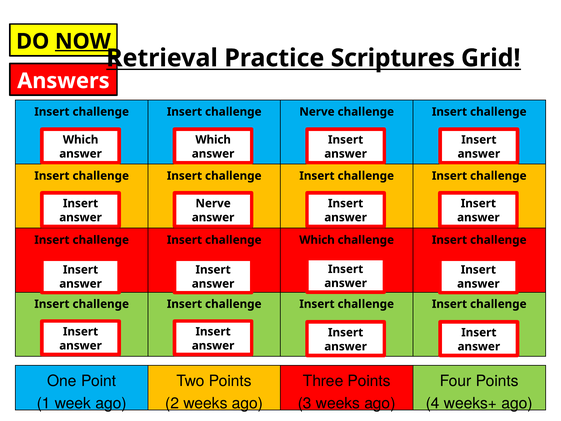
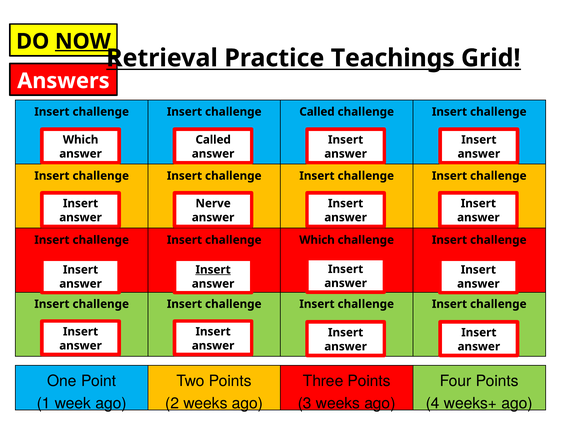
Scriptures: Scriptures -> Teachings (393, 58)
challenge Nerve: Nerve -> Called (317, 112)
Which: Which -> Called (213, 140)
Insert underline: none -> present (213, 270)
